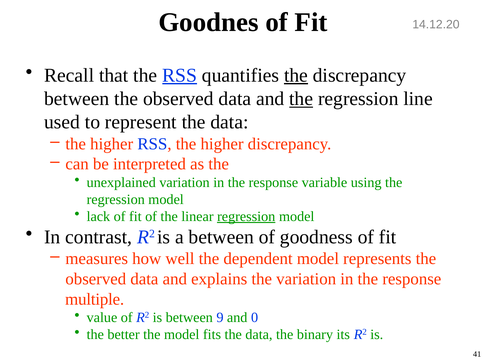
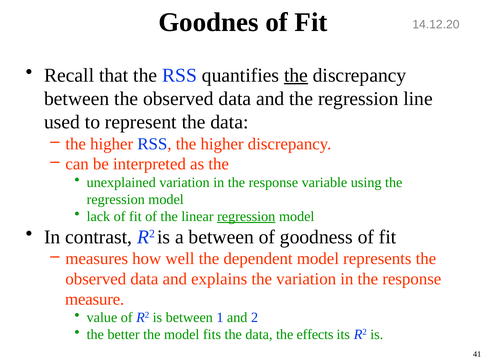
RSS underline: present -> none (180, 75)
the underline: present -> none (301, 99)
multiple: multiple -> measure (95, 300)
9: 9 -> 1 (220, 318)
0: 0 -> 2 (255, 318)
binary: binary -> effects (315, 335)
